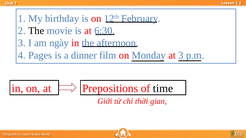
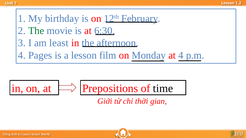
The colour: black -> green (36, 31)
ngày: ngày -> least (59, 43)
a dinner: dinner -> lesson (84, 55)
at 3: 3 -> 4 (181, 55)
